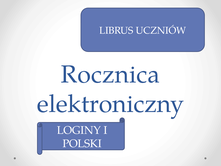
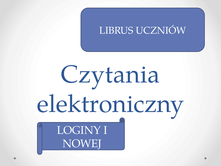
Rocznica: Rocznica -> Czytania (110, 74)
POLSKI: POLSKI -> NOWEJ (82, 143)
